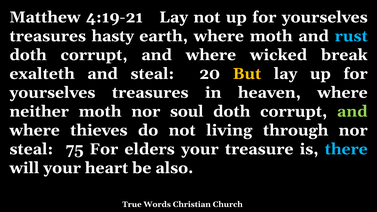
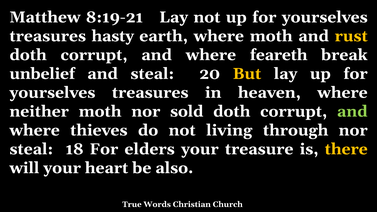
4:19-21: 4:19-21 -> 8:19-21 (114, 17)
rust colour: light blue -> yellow (351, 36)
wicked: wicked -> feareth (279, 55)
exalteth: exalteth -> unbelief (42, 74)
soul: soul -> sold (187, 111)
75: 75 -> 18 (75, 149)
there colour: light blue -> yellow (346, 149)
